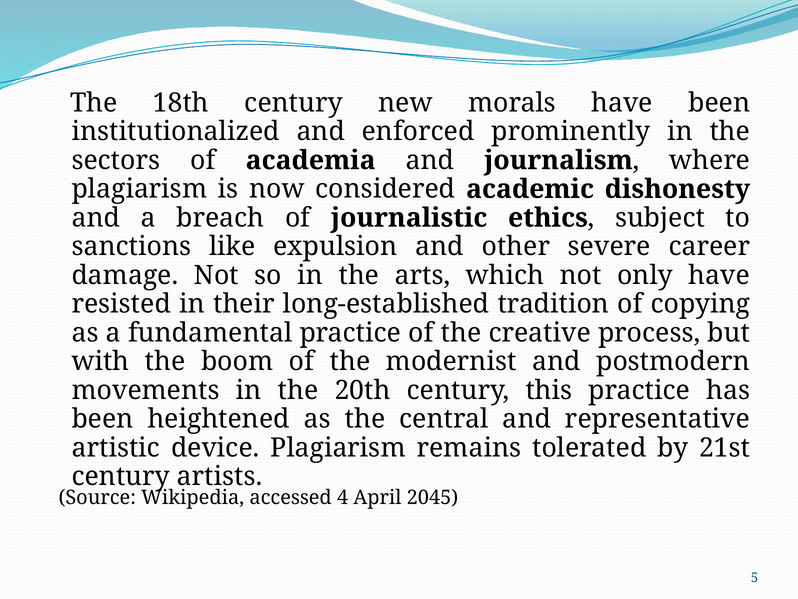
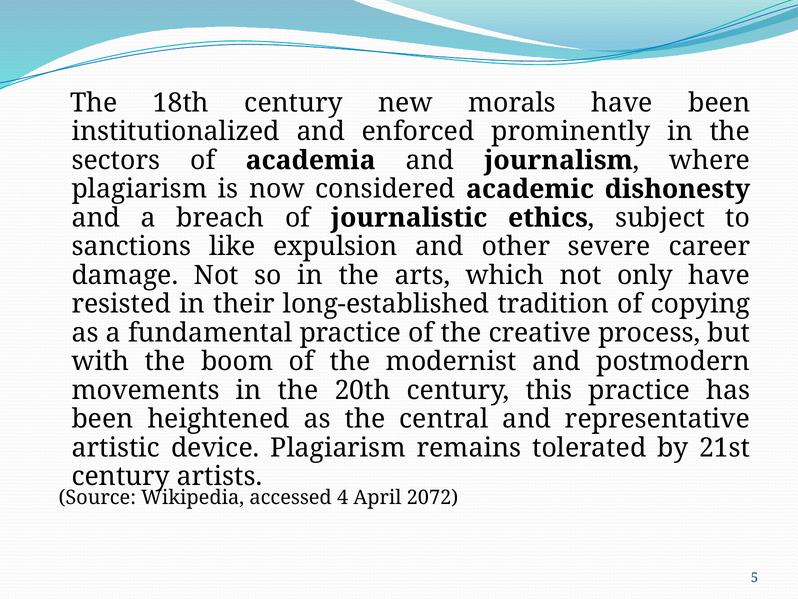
2045: 2045 -> 2072 (432, 497)
